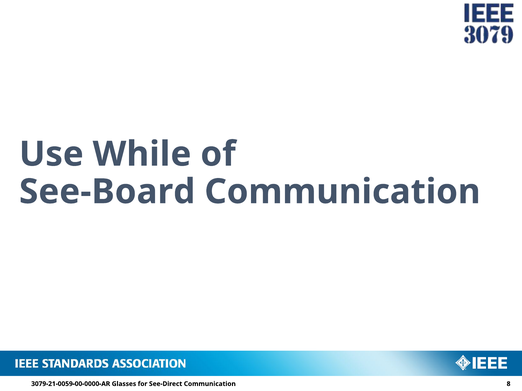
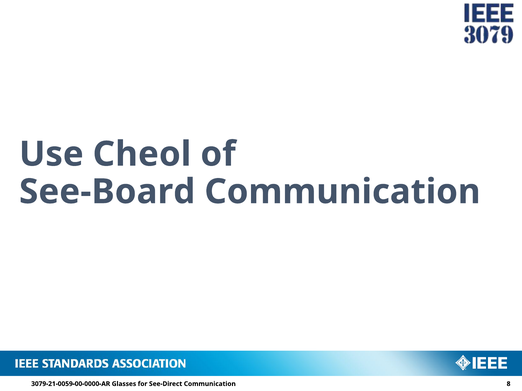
While: While -> Cheol (142, 154)
